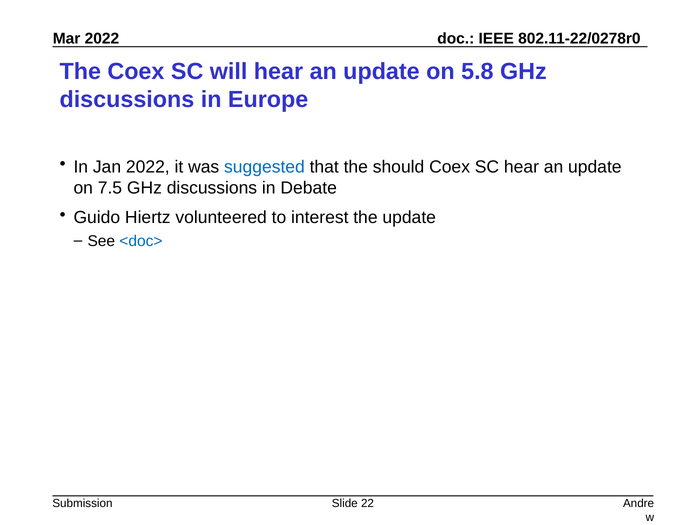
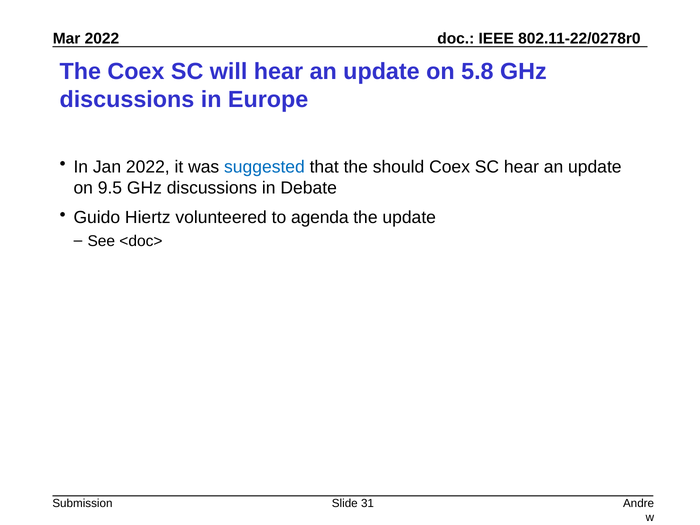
7.5: 7.5 -> 9.5 (110, 188)
interest: interest -> agenda (320, 218)
<doc> colour: blue -> black (141, 241)
22: 22 -> 31 (367, 504)
